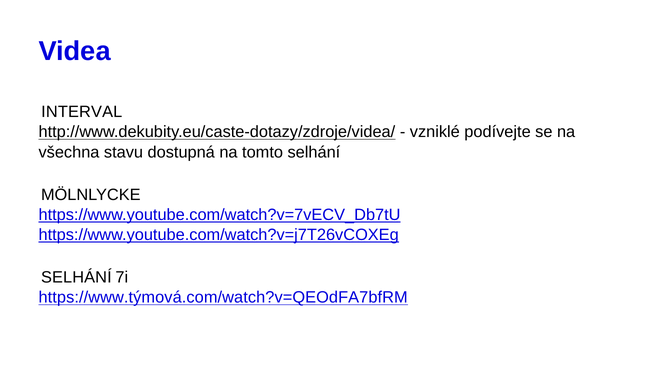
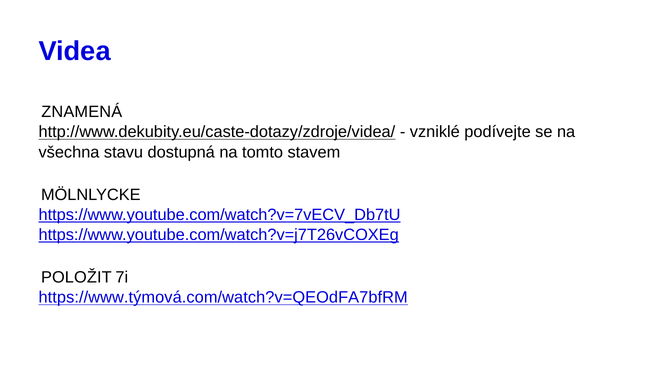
INTERVAL: INTERVAL -> ZNAMENÁ (82, 112)
tomto selhání: selhání -> stavem (314, 152)
SELHÁNÍ: SELHÁNÍ -> POLOŽIT (76, 277)
